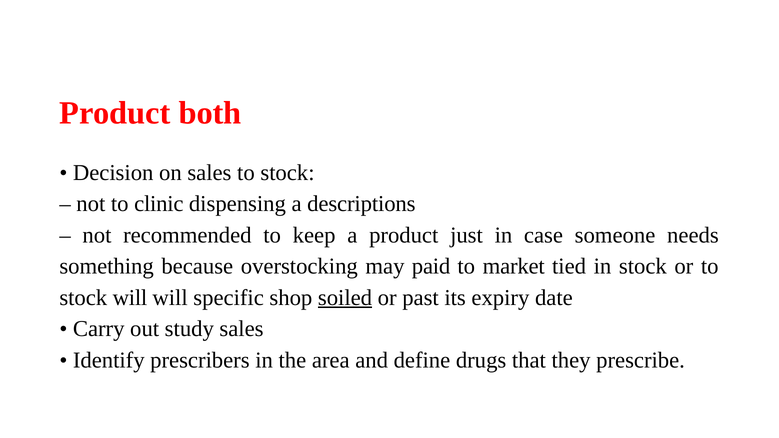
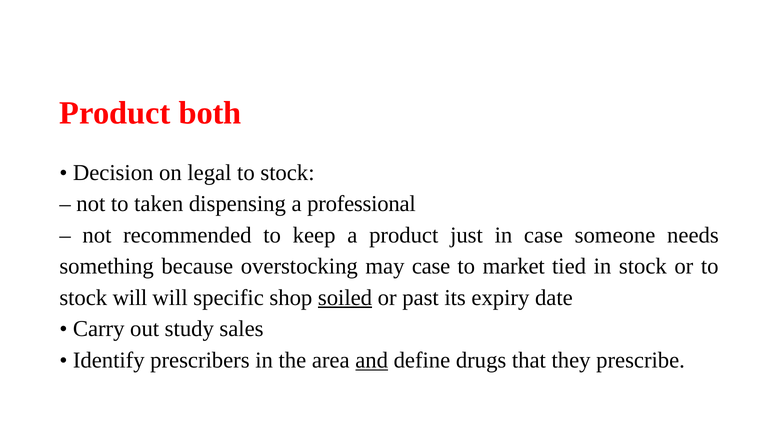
on sales: sales -> legal (209, 173)
clinic: clinic -> taken (159, 204)
descriptions: descriptions -> professional (361, 204)
may paid: paid -> case (431, 266)
and underline: none -> present (372, 360)
